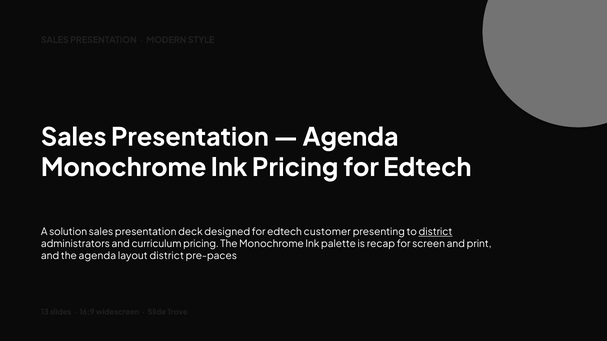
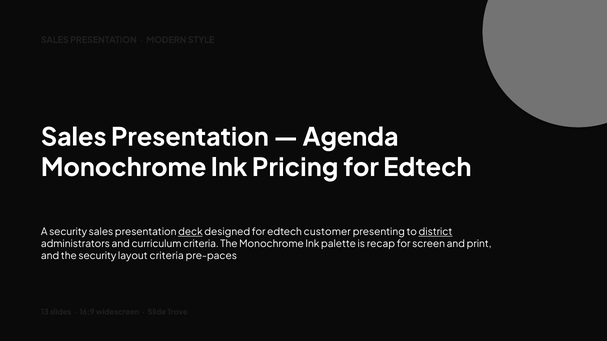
A solution: solution -> security (68, 232)
deck underline: none -> present (190, 232)
curriculum pricing: pricing -> criteria (201, 244)
the agenda: agenda -> security (97, 256)
layout district: district -> criteria (167, 256)
